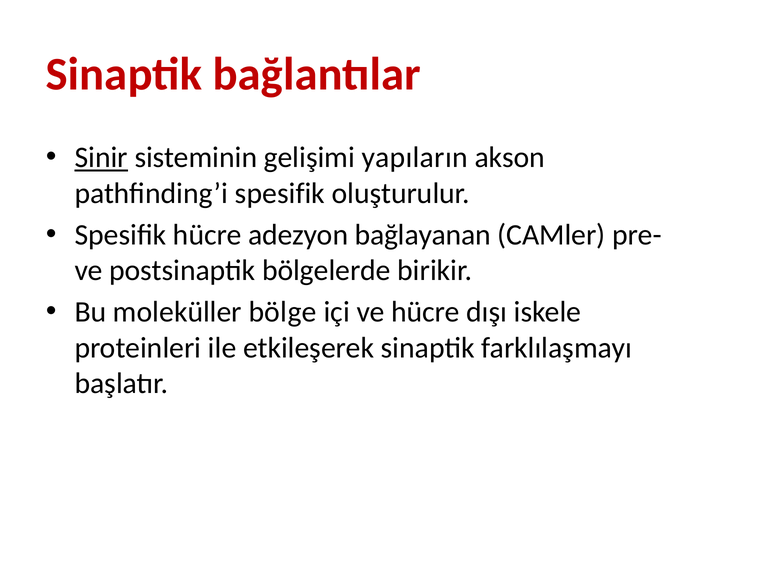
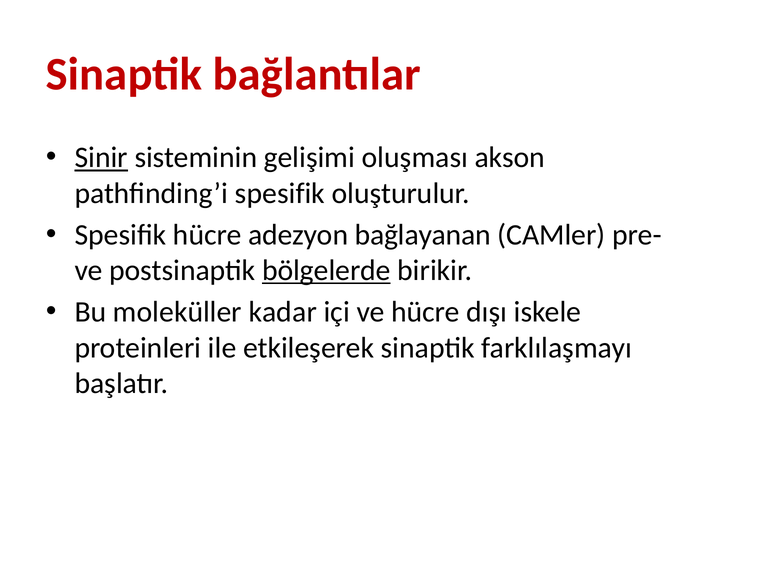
yapıların: yapıların -> oluşması (415, 158)
bölgelerde underline: none -> present (326, 270)
bölge: bölge -> kadar (283, 312)
